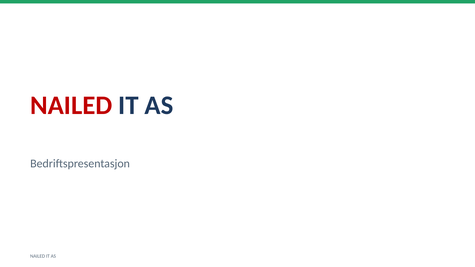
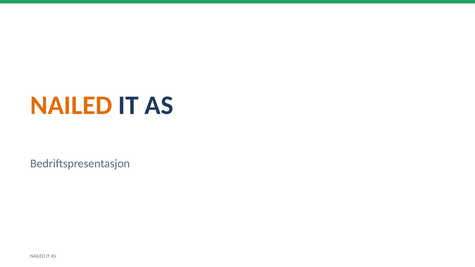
NAILED colour: red -> orange (71, 105)
